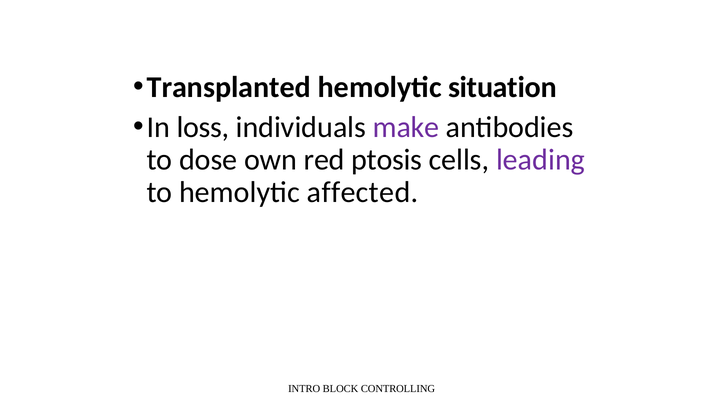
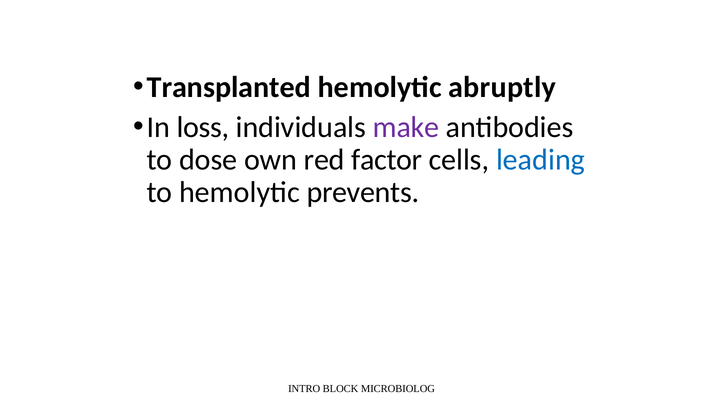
situation: situation -> abruptly (502, 87)
ptosis: ptosis -> factor (387, 160)
leading colour: purple -> blue (541, 160)
affected: affected -> prevents (363, 192)
CONTROLLING: CONTROLLING -> MICROBIOLOG (398, 388)
